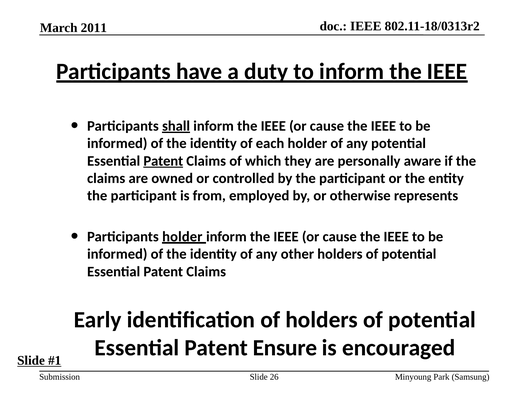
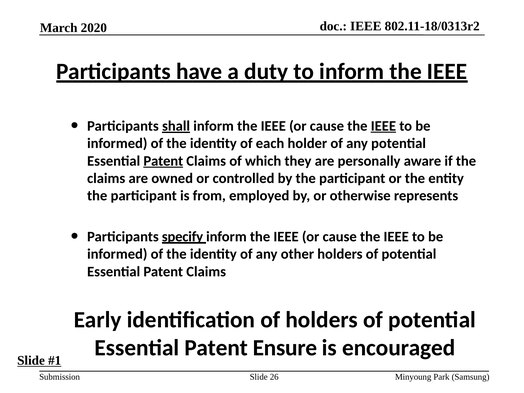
2011: 2011 -> 2020 (94, 28)
IEEE underline: none -> present (383, 126)
Participants holder: holder -> specify (182, 237)
